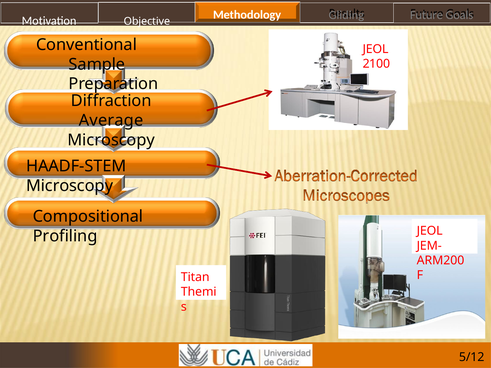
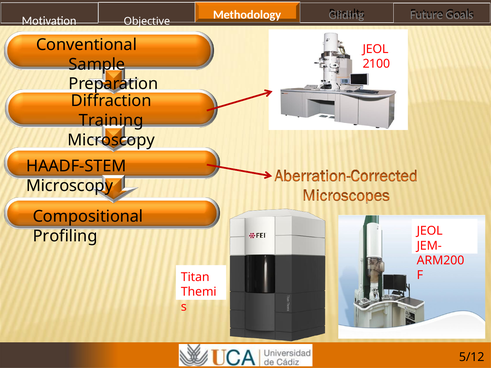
Average: Average -> Training (111, 121)
